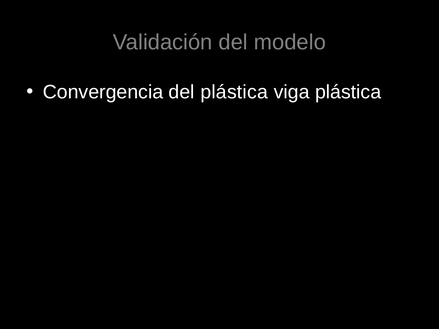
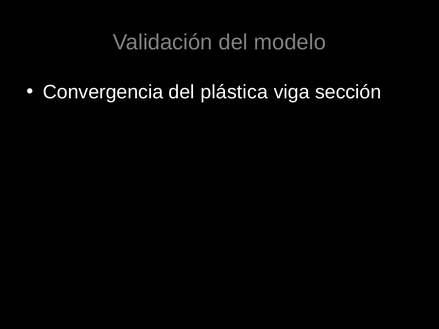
viga plástica: plástica -> sección (348, 92)
